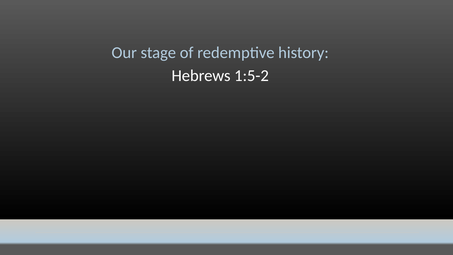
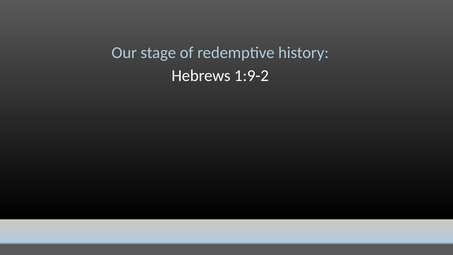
1:5-2: 1:5-2 -> 1:9-2 (252, 76)
